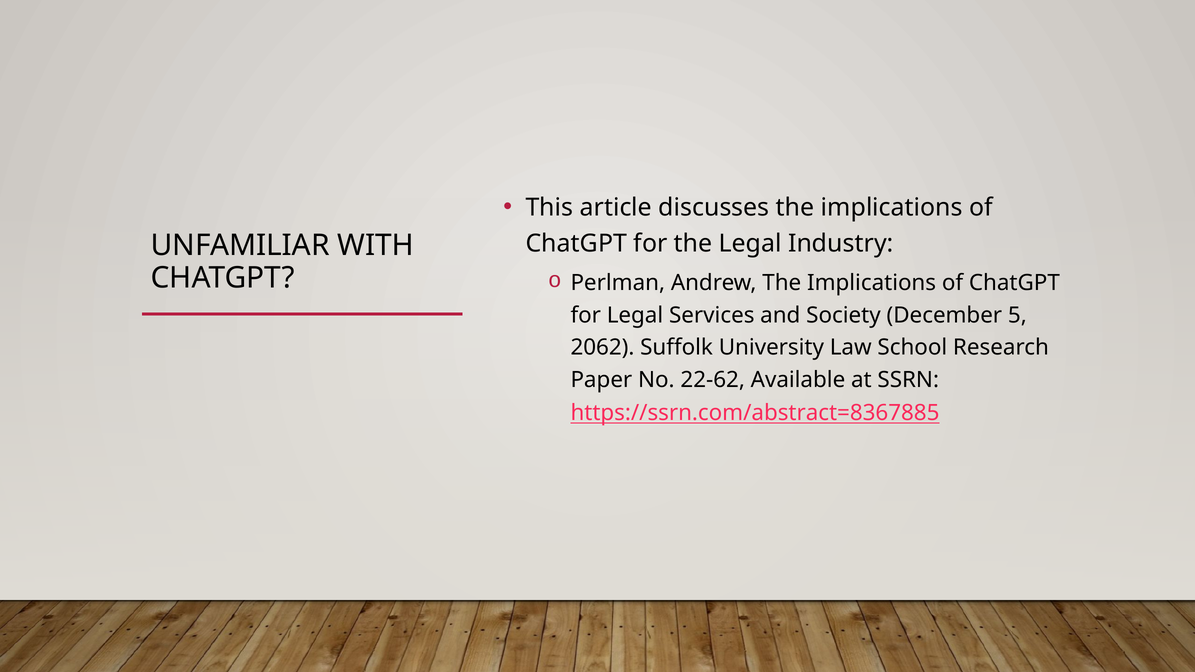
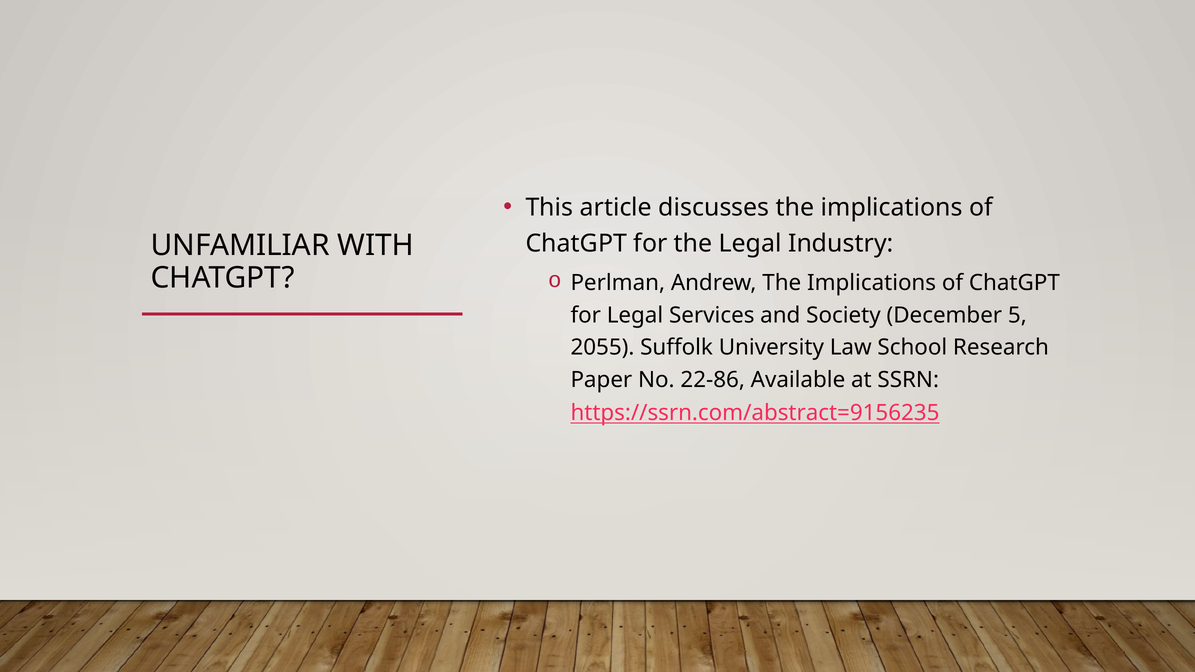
2062: 2062 -> 2055 (602, 348)
22-62: 22-62 -> 22-86 (713, 380)
https://ssrn.com/abstract=8367885: https://ssrn.com/abstract=8367885 -> https://ssrn.com/abstract=9156235 (755, 413)
